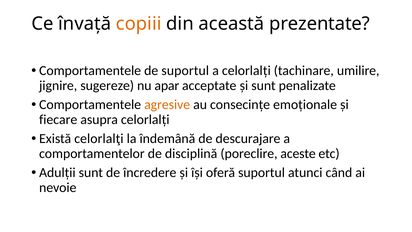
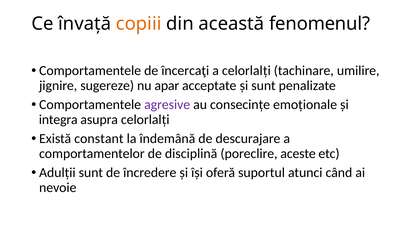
prezentate: prezentate -> fenomenul (320, 24)
de suportul: suportul -> încercaţi (185, 71)
agresive colour: orange -> purple (167, 105)
fiecare: fiecare -> integra (58, 119)
celorlalţi: celorlalţi -> constant (99, 139)
